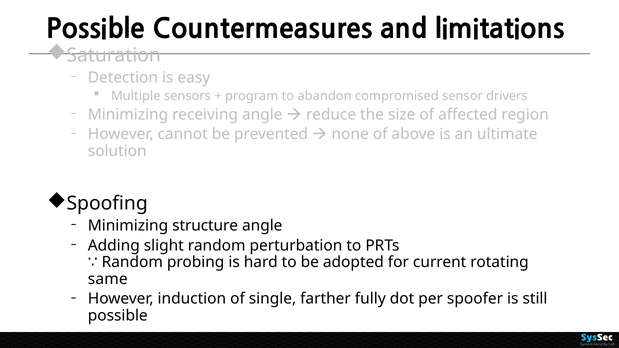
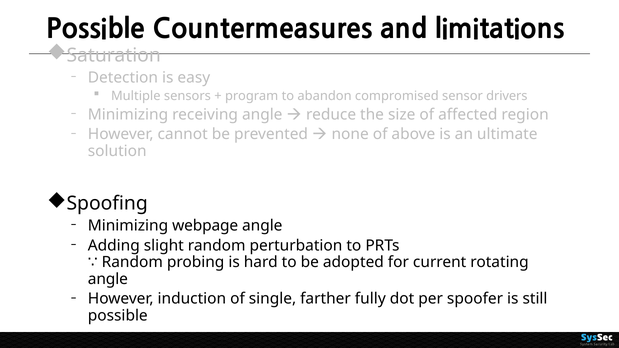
structure: structure -> webpage (205, 226)
same: same -> angle (108, 279)
